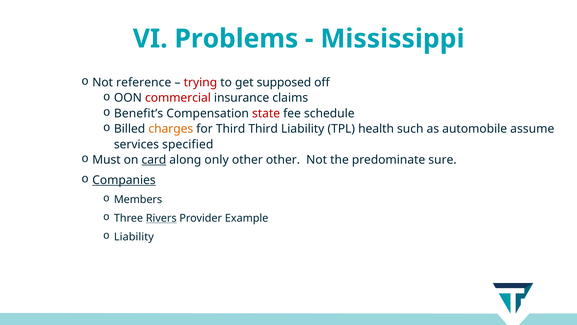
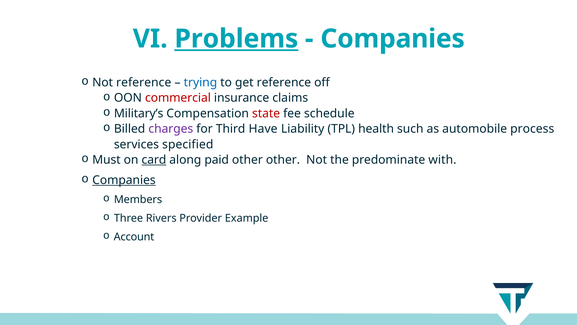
Problems underline: none -> present (236, 39)
Mississippi: Mississippi -> Companies (393, 39)
trying colour: red -> blue (200, 82)
get supposed: supposed -> reference (284, 82)
Benefit’s: Benefit’s -> Military’s (139, 113)
charges colour: orange -> purple (171, 129)
Third Third: Third -> Have (263, 129)
assume: assume -> process (532, 129)
only: only -> paid (217, 160)
sure: sure -> with (442, 160)
Rivers underline: present -> none (161, 218)
Liability: Liability -> Account (134, 237)
